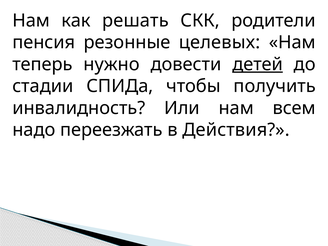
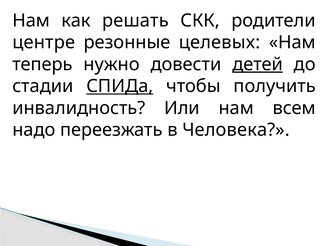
пенсия: пенсия -> центре (44, 42)
СПИДа underline: none -> present (120, 86)
Действия: Действия -> Человека (236, 130)
